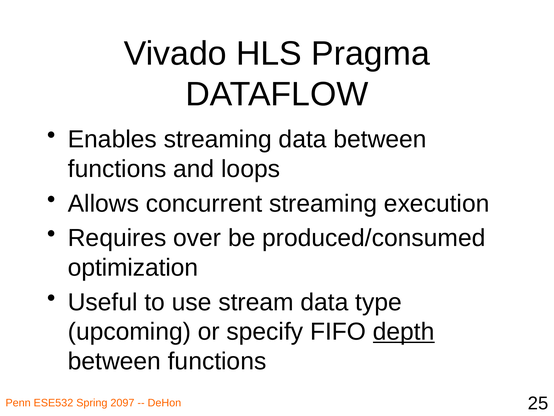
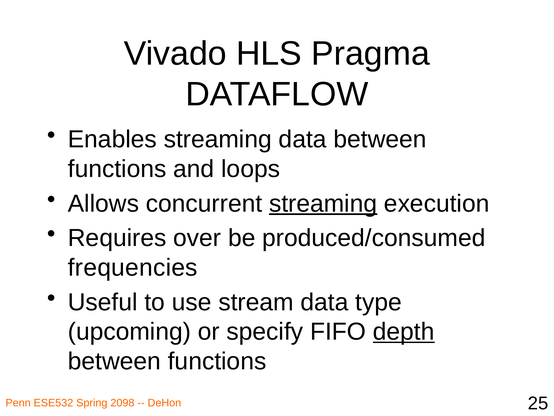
streaming underline: none -> present (323, 203)
optimization: optimization -> frequencies (133, 267)
2097: 2097 -> 2098 (122, 402)
